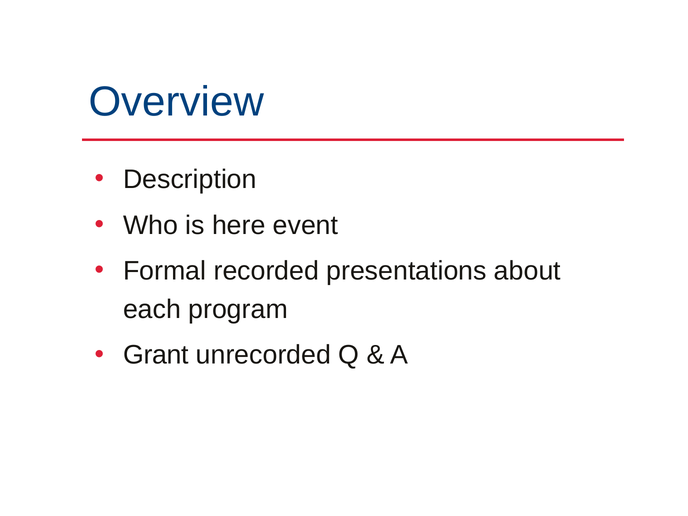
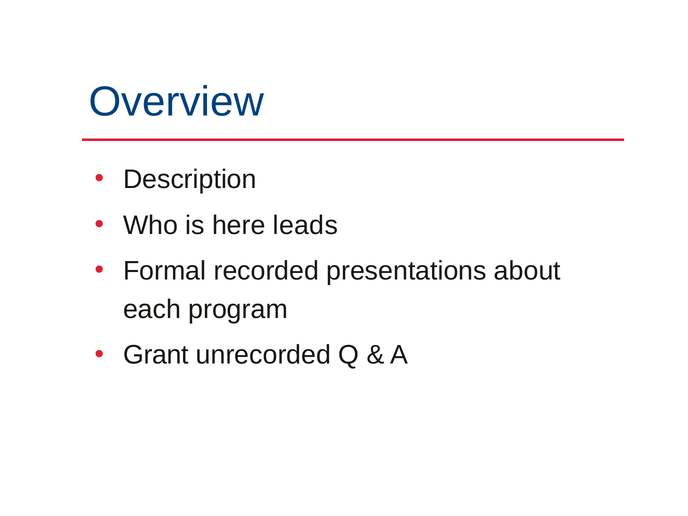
event: event -> leads (305, 225)
